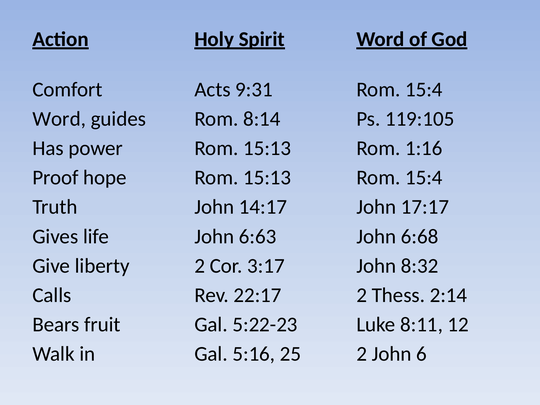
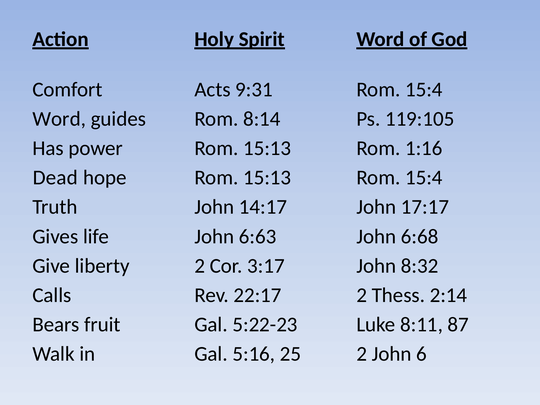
Proof: Proof -> Dead (55, 178)
12: 12 -> 87 (458, 324)
